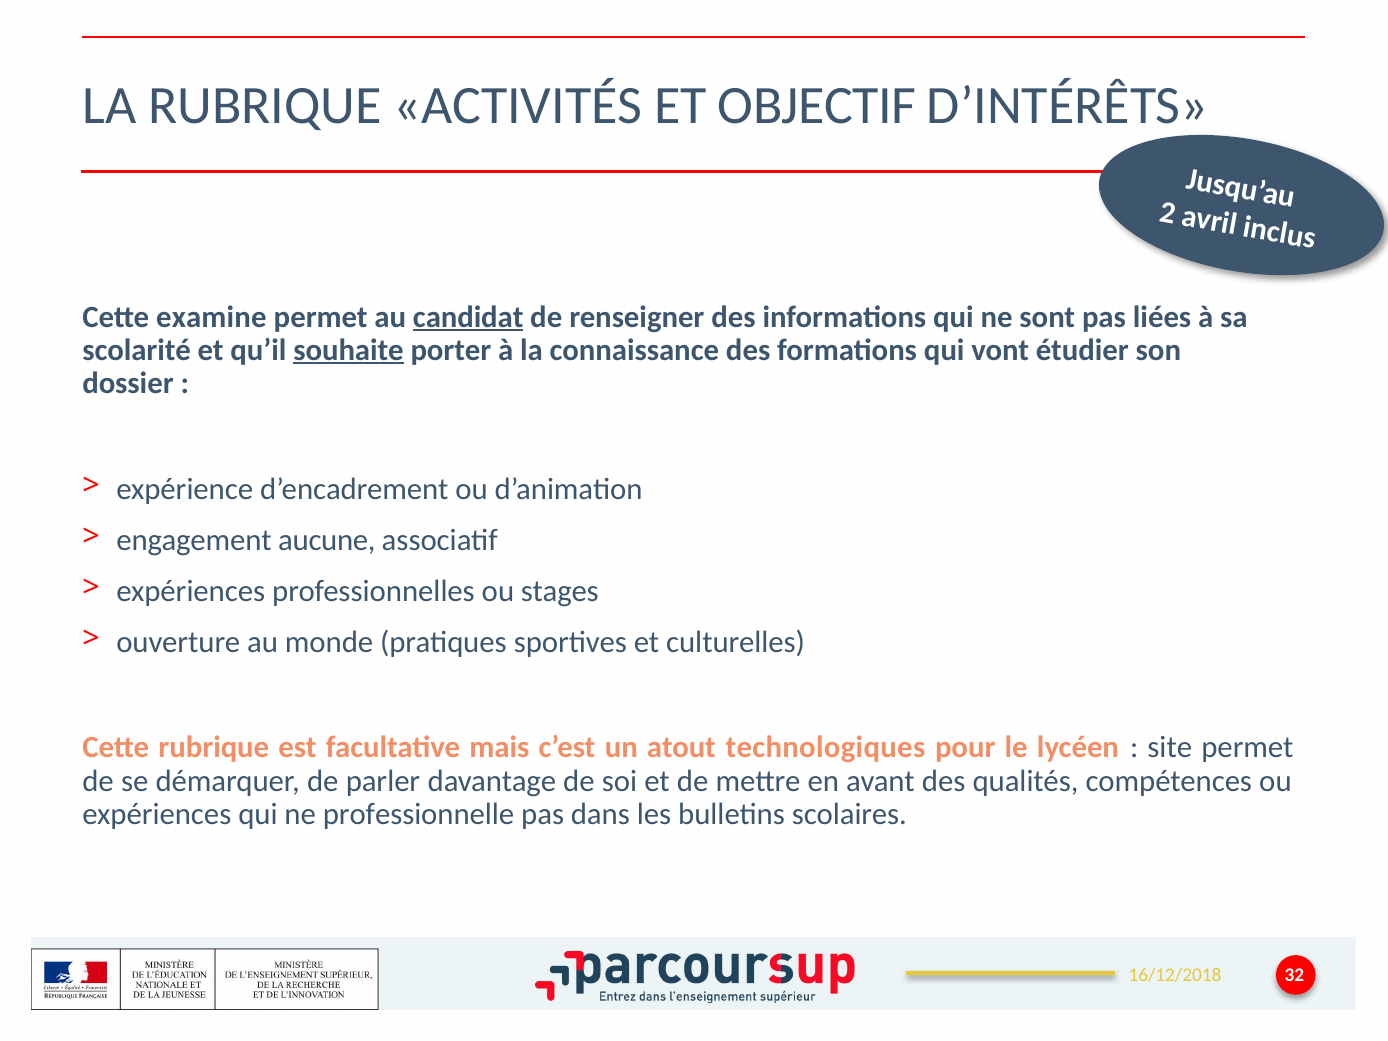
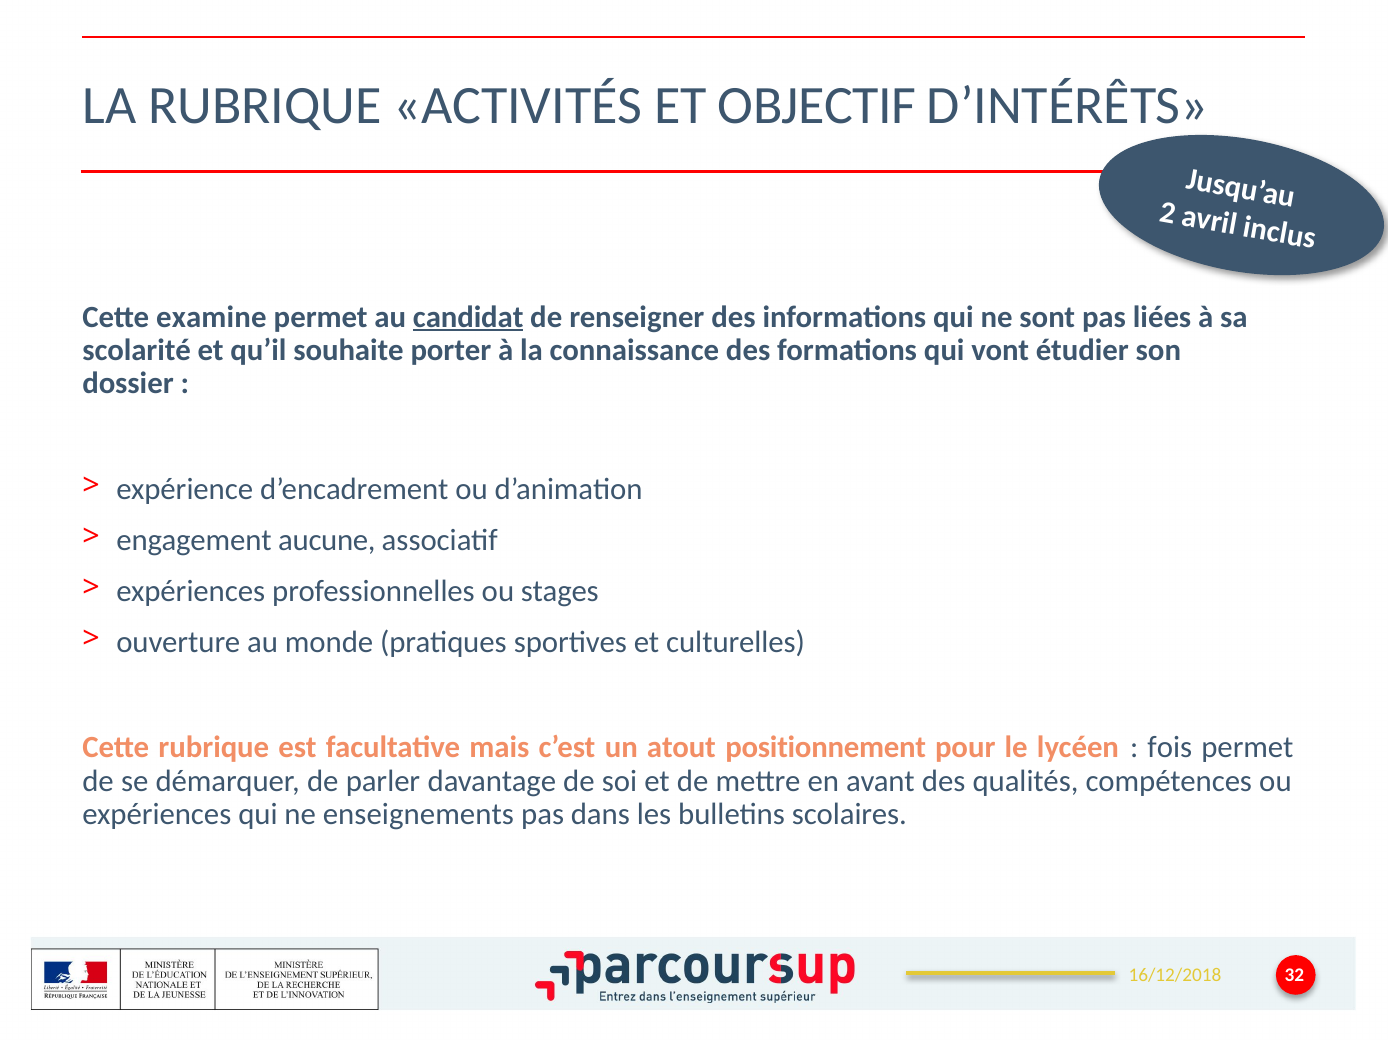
souhaite underline: present -> none (349, 350)
technologiques: technologiques -> positionnement (826, 748)
site: site -> fois (1170, 748)
professionnelle: professionnelle -> enseignements (418, 814)
